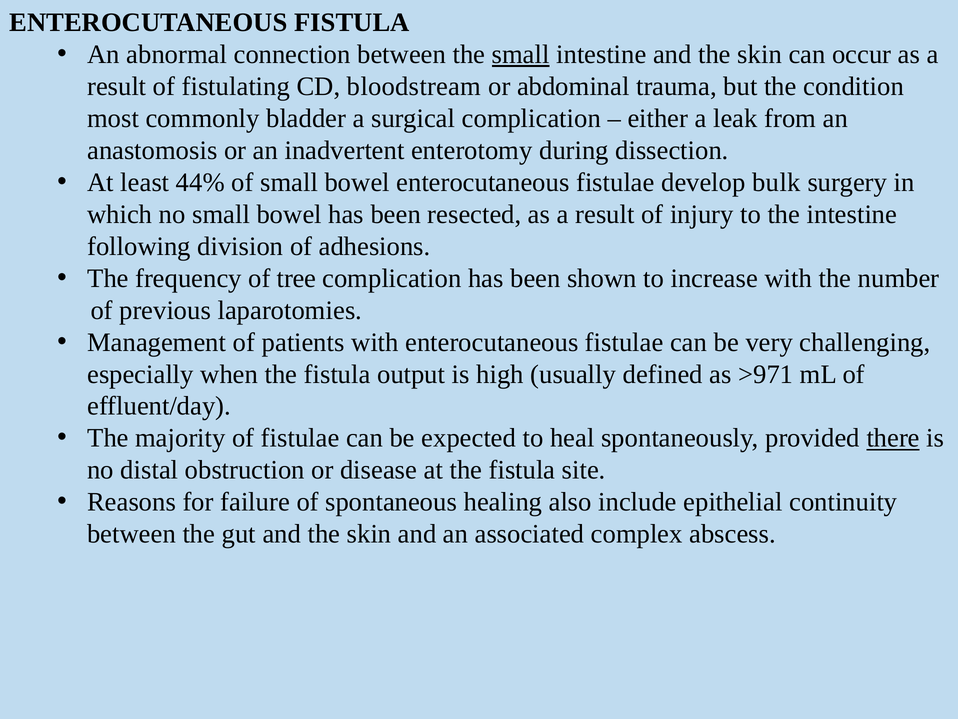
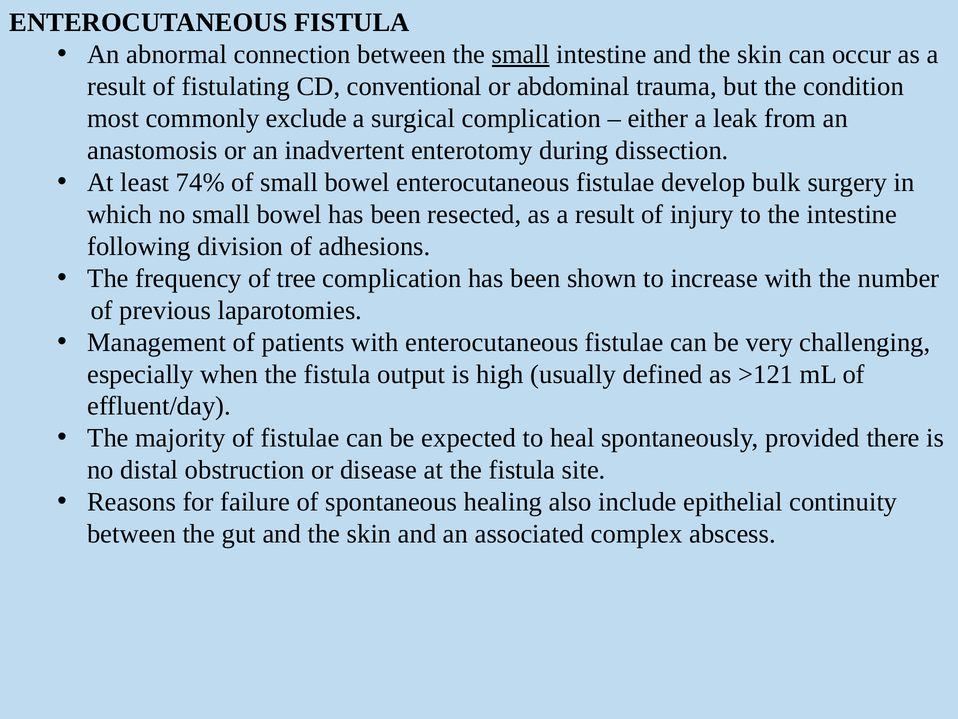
bloodstream: bloodstream -> conventional (414, 86)
bladder: bladder -> exclude (306, 118)
44%: 44% -> 74% (200, 182)
>971: >971 -> >121 (766, 374)
there underline: present -> none (893, 438)
